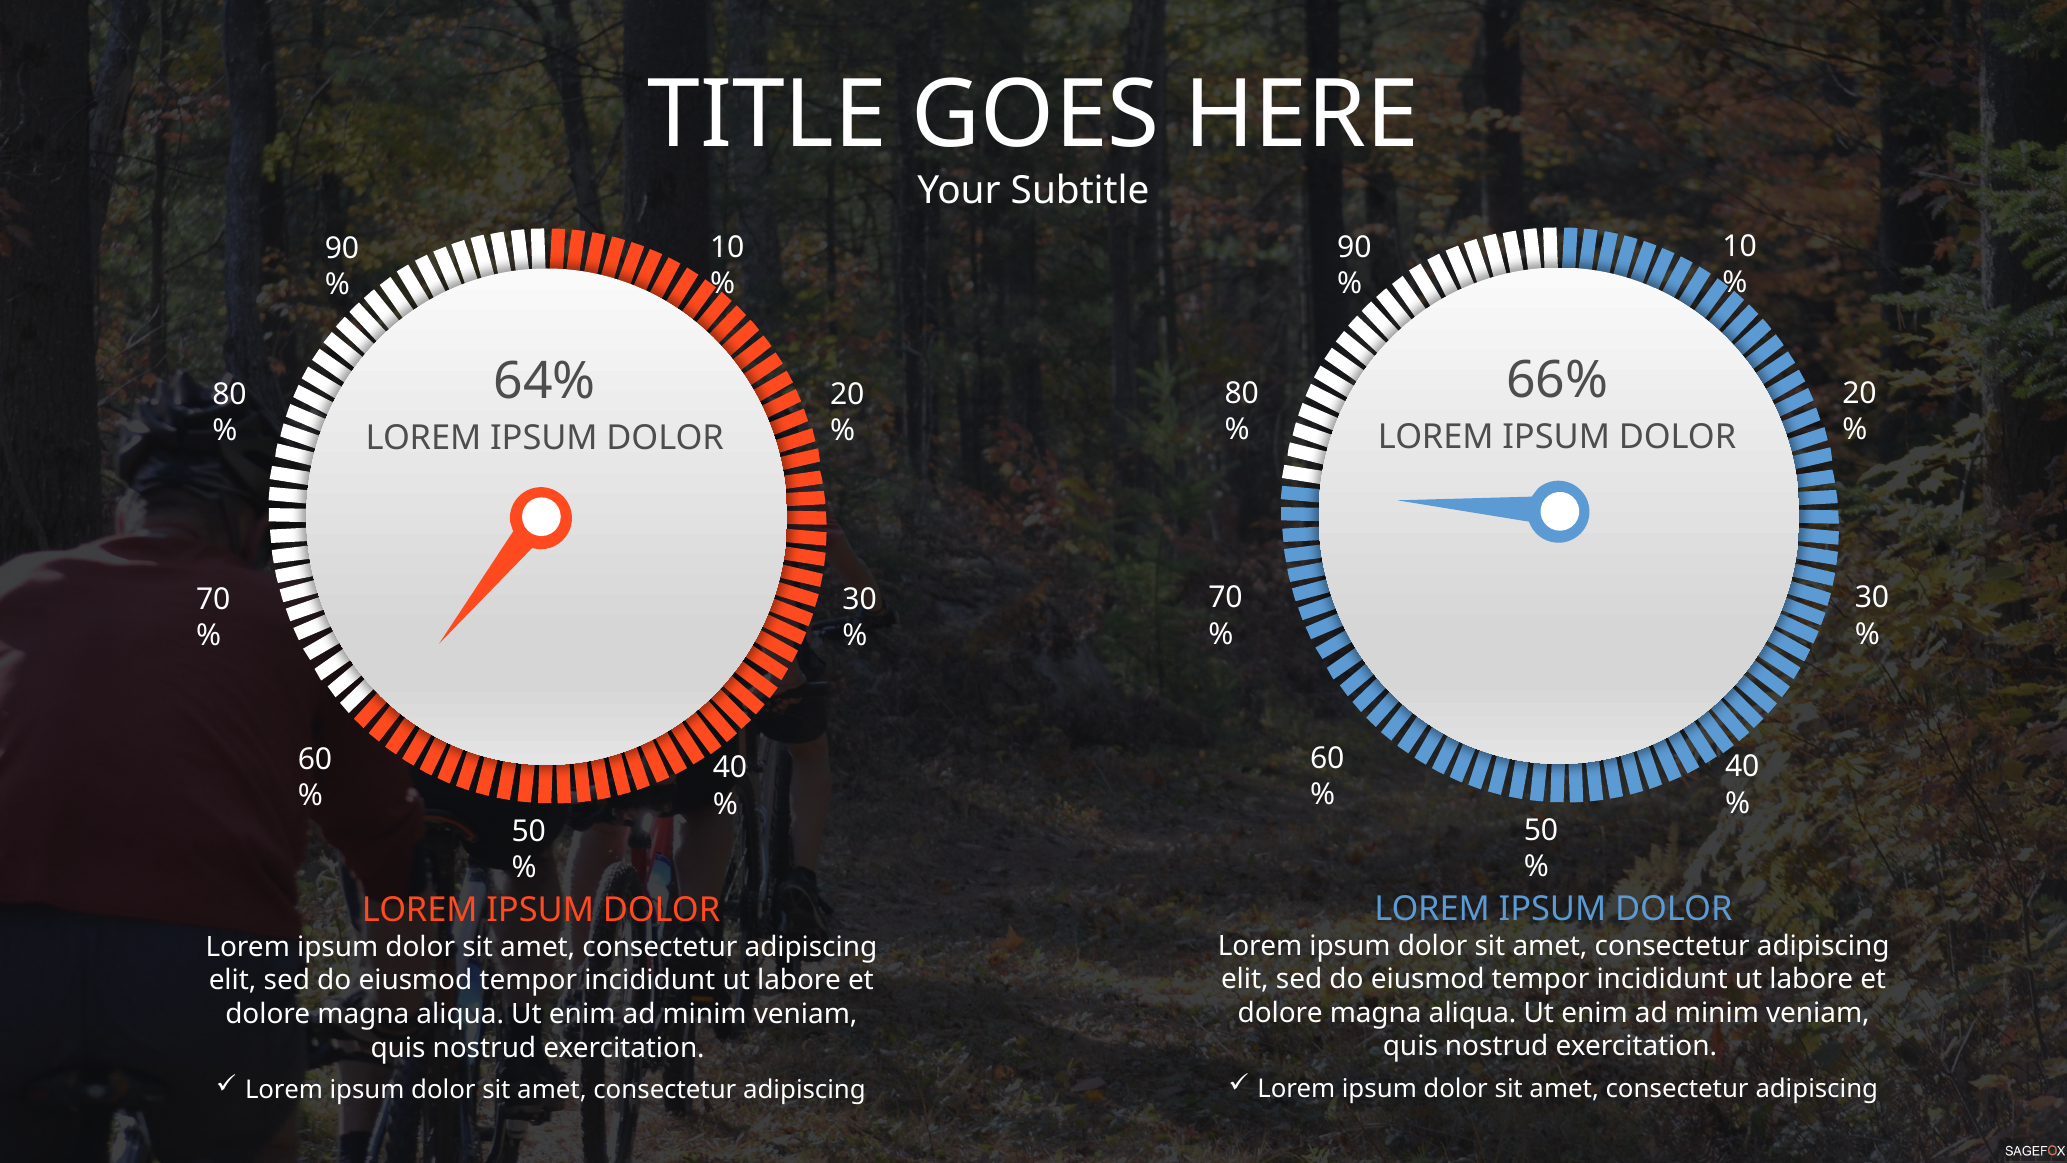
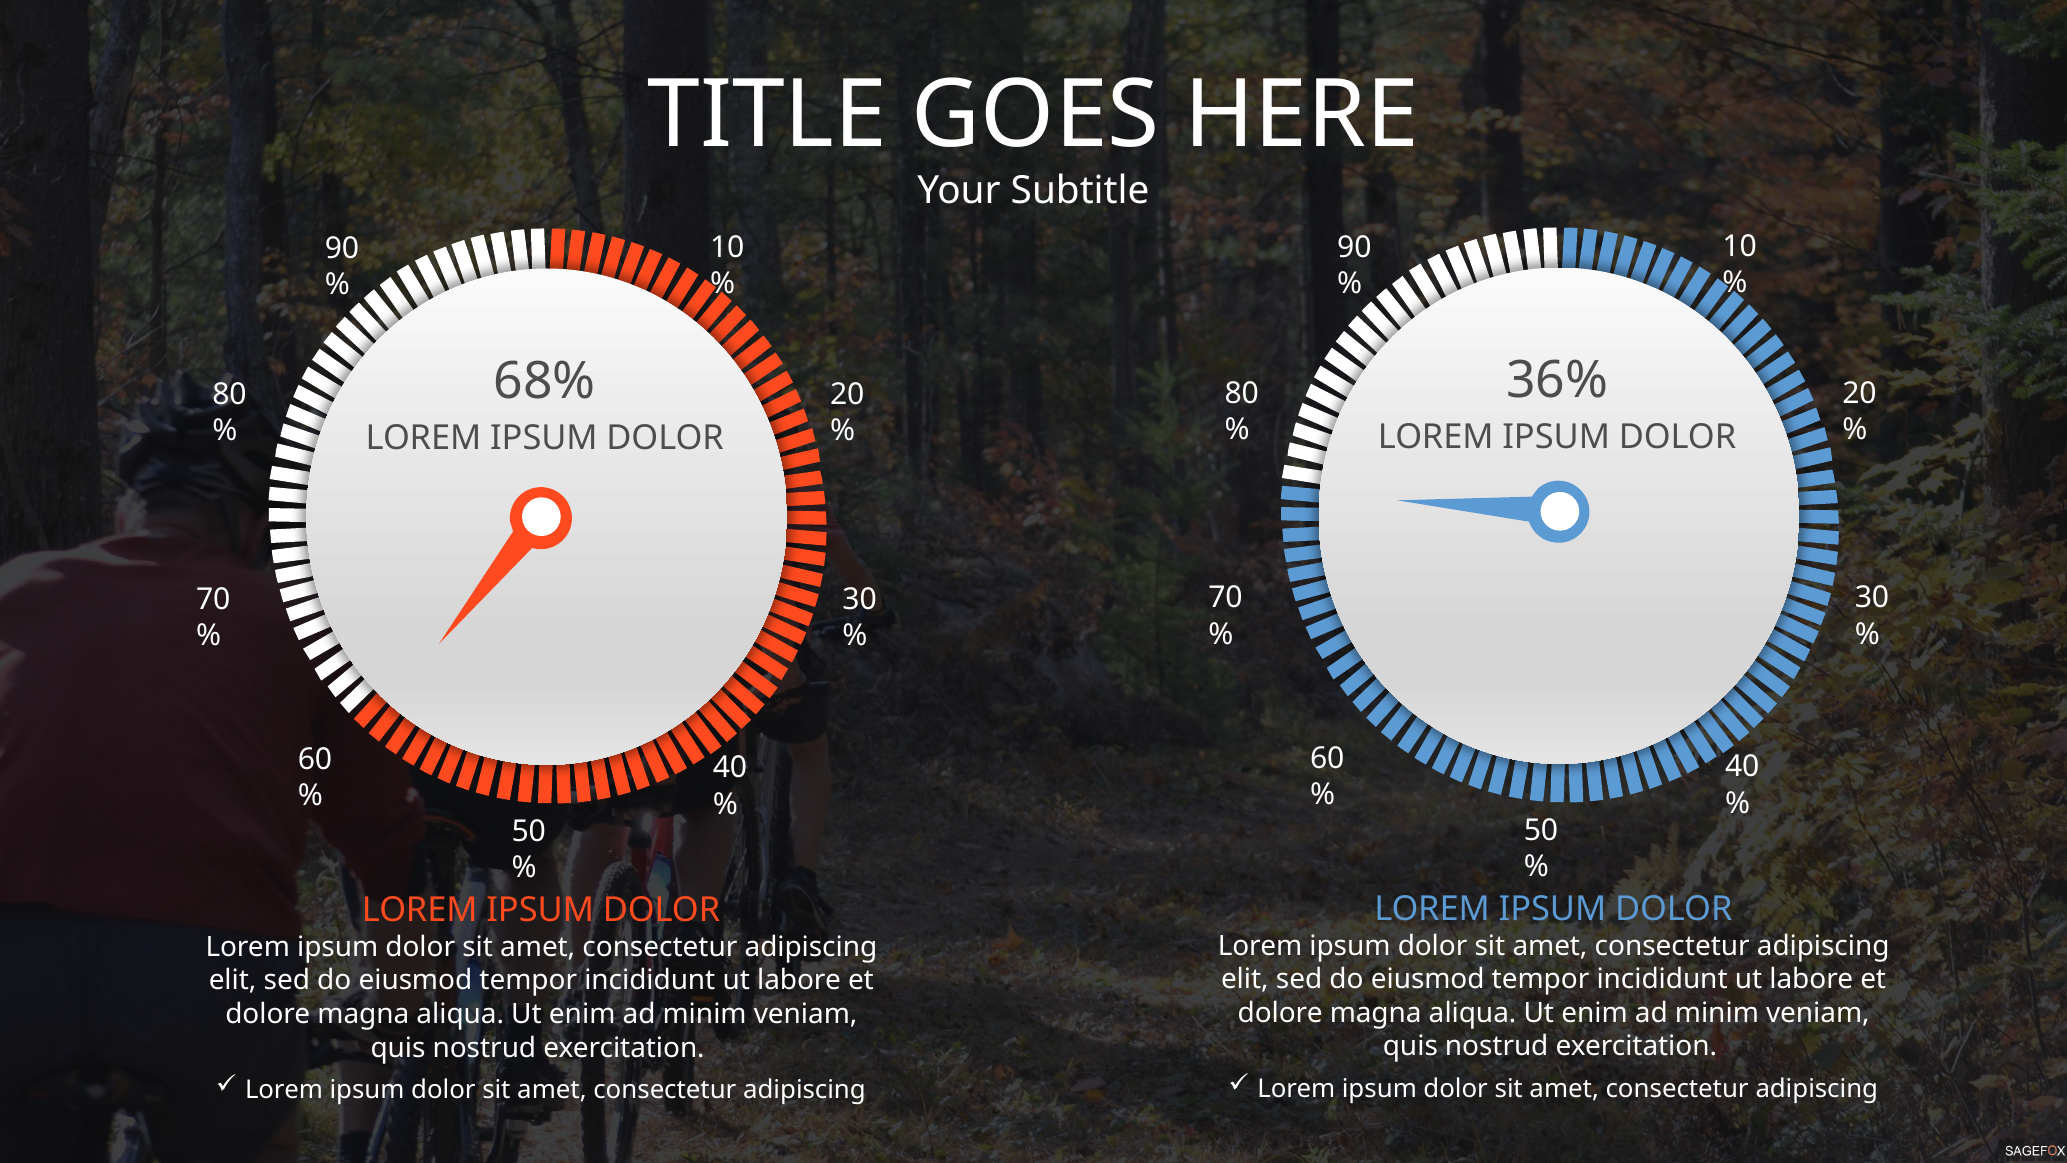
66%: 66% -> 36% (1557, 380)
64%: 64% -> 68% (545, 381)
